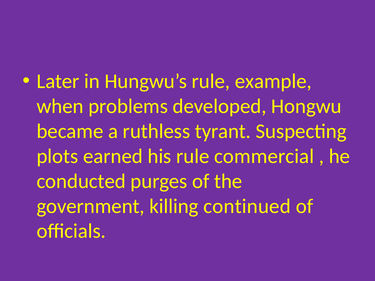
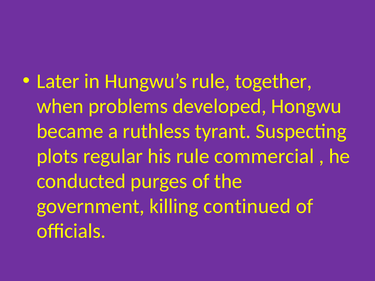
example: example -> together (273, 81)
earned: earned -> regular (113, 156)
